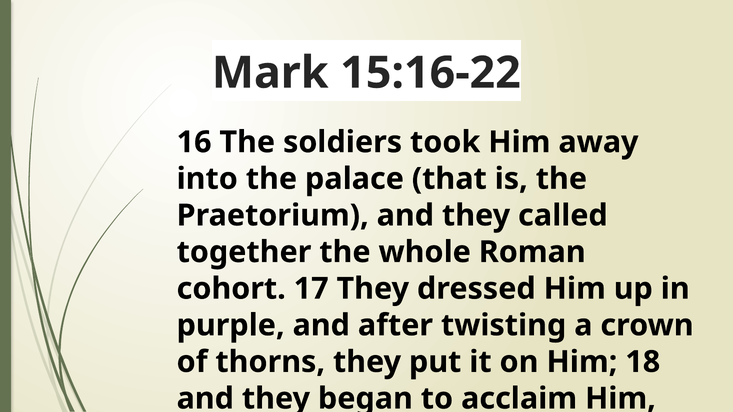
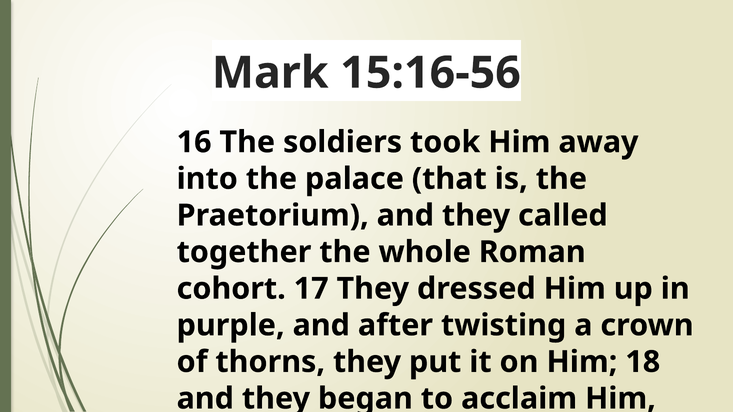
15:16-22: 15:16-22 -> 15:16-56 (430, 73)
